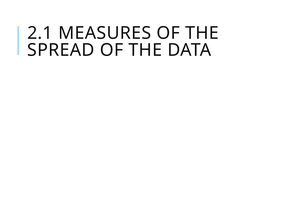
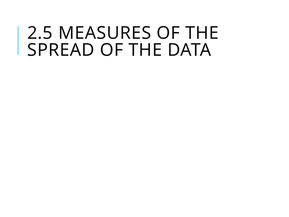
2.1: 2.1 -> 2.5 (40, 33)
